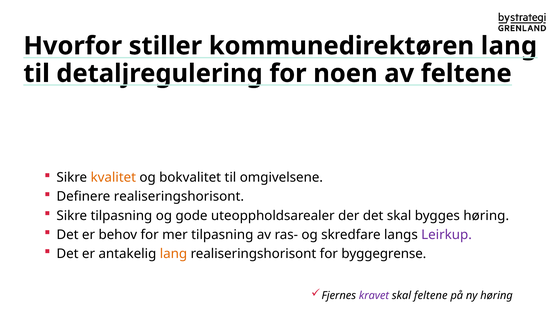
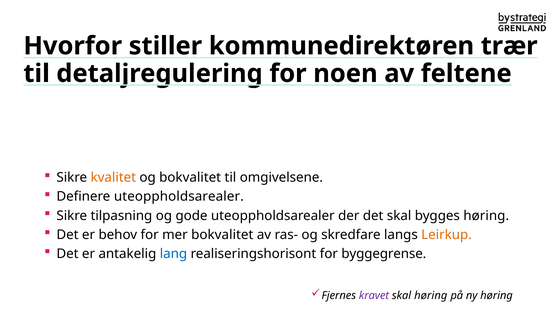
kommunedirektøren lang: lang -> trær (509, 46)
Definere realiseringshorisont: realiseringshorisont -> uteoppholdsarealer (179, 197)
mer tilpasning: tilpasning -> bokvalitet (222, 235)
Leirkup colour: purple -> orange (447, 235)
lang colour: orange -> blue (173, 254)
skal feltene: feltene -> høring (431, 296)
